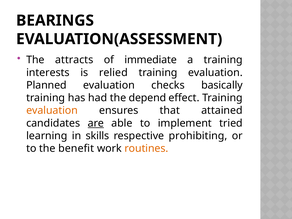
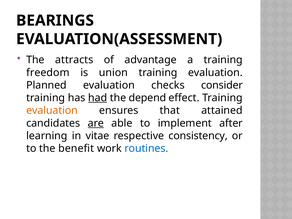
immediate: immediate -> advantage (151, 60)
interests: interests -> freedom (48, 73)
relied: relied -> union (113, 73)
basically: basically -> consider (222, 85)
had underline: none -> present (98, 98)
tried: tried -> after (231, 123)
skills: skills -> vitae (97, 136)
prohibiting: prohibiting -> consistency (198, 136)
routines colour: orange -> blue (146, 148)
